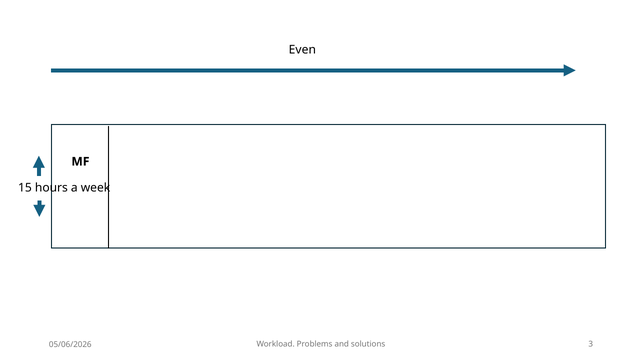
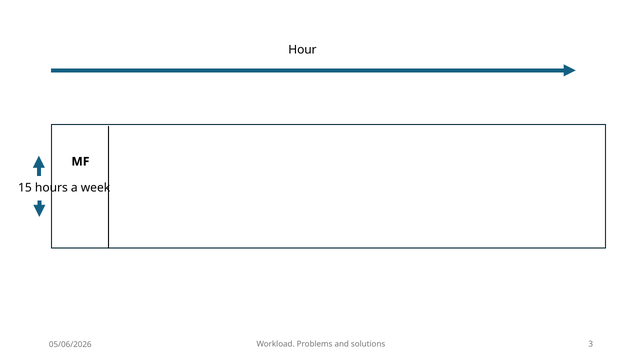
Even: Even -> Hour (302, 50)
